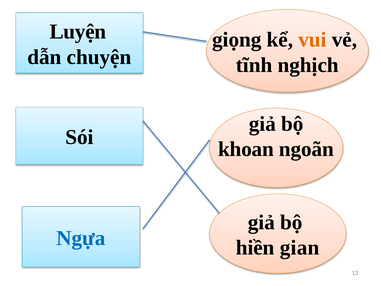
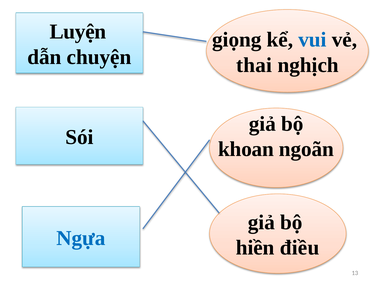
vui colour: orange -> blue (312, 40)
tĩnh: tĩnh -> thai (254, 65)
gian: gian -> điều (300, 248)
